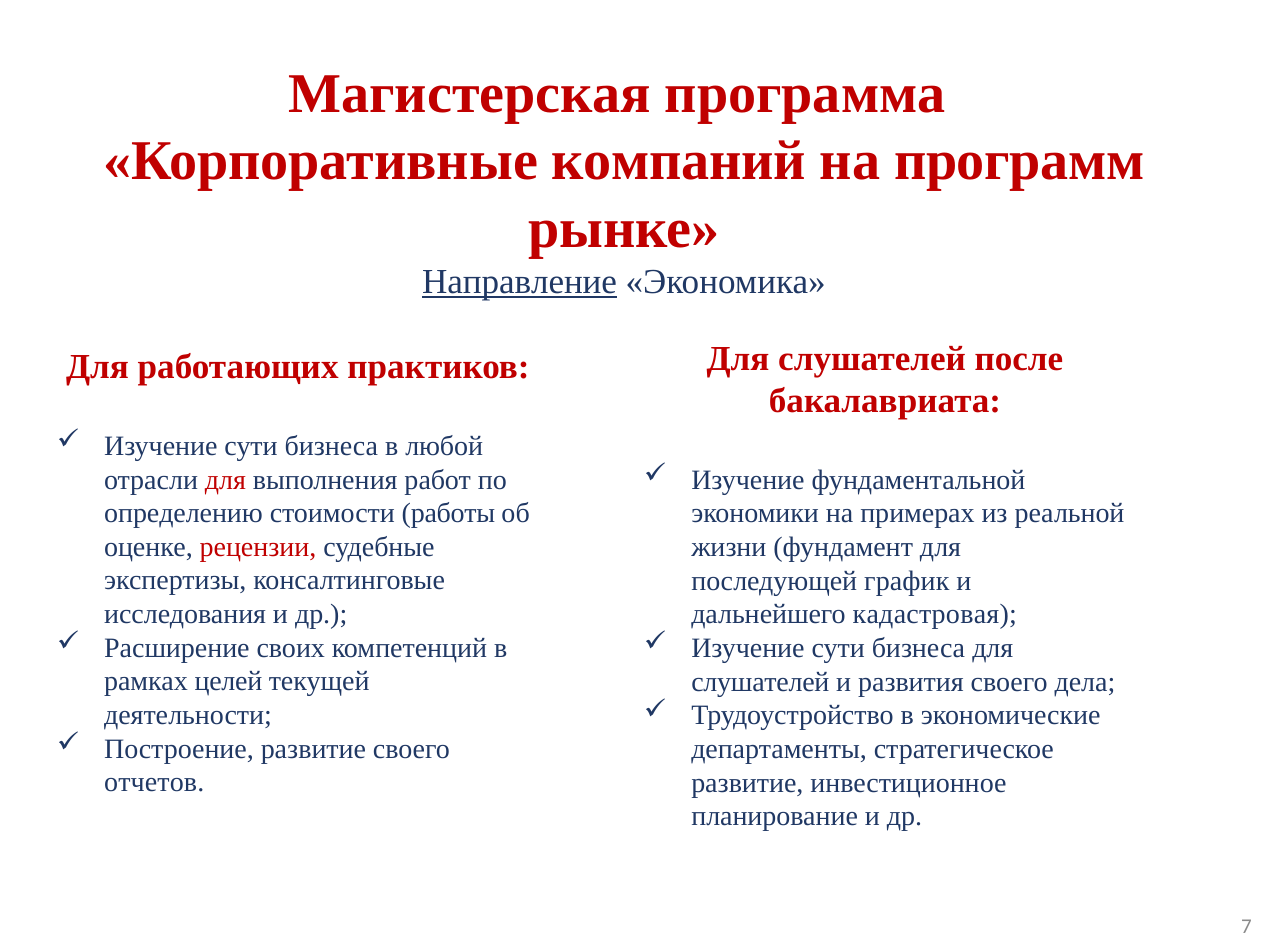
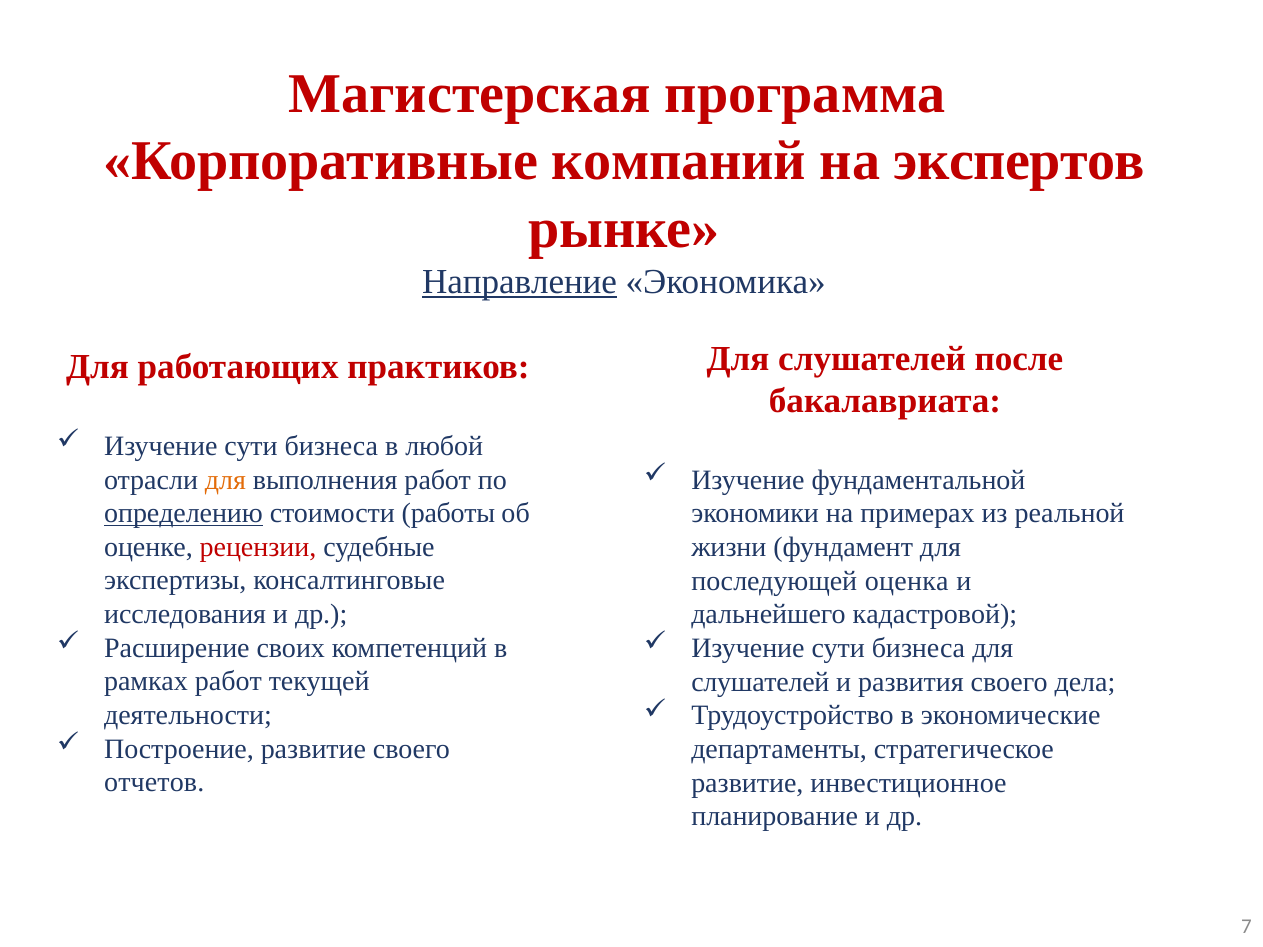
программ: программ -> экспертов (1019, 161)
для colour: red -> orange (225, 480)
определению underline: none -> present (184, 514)
график: график -> оценка (907, 581)
кадастровая: кадастровая -> кадастровой (935, 615)
рамках целей: целей -> работ (228, 682)
